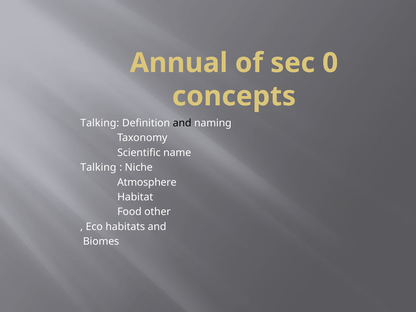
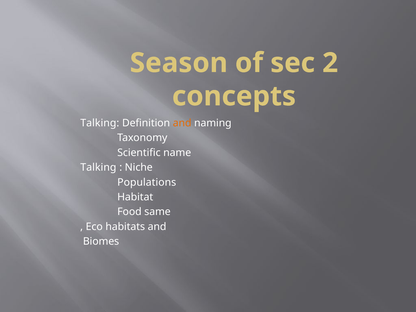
Annual: Annual -> Season (179, 63)
0: 0 -> 2 (330, 63)
and colour: black -> orange (182, 123)
Atmosphere: Atmosphere -> Populations (147, 182)
other: other -> same (157, 212)
